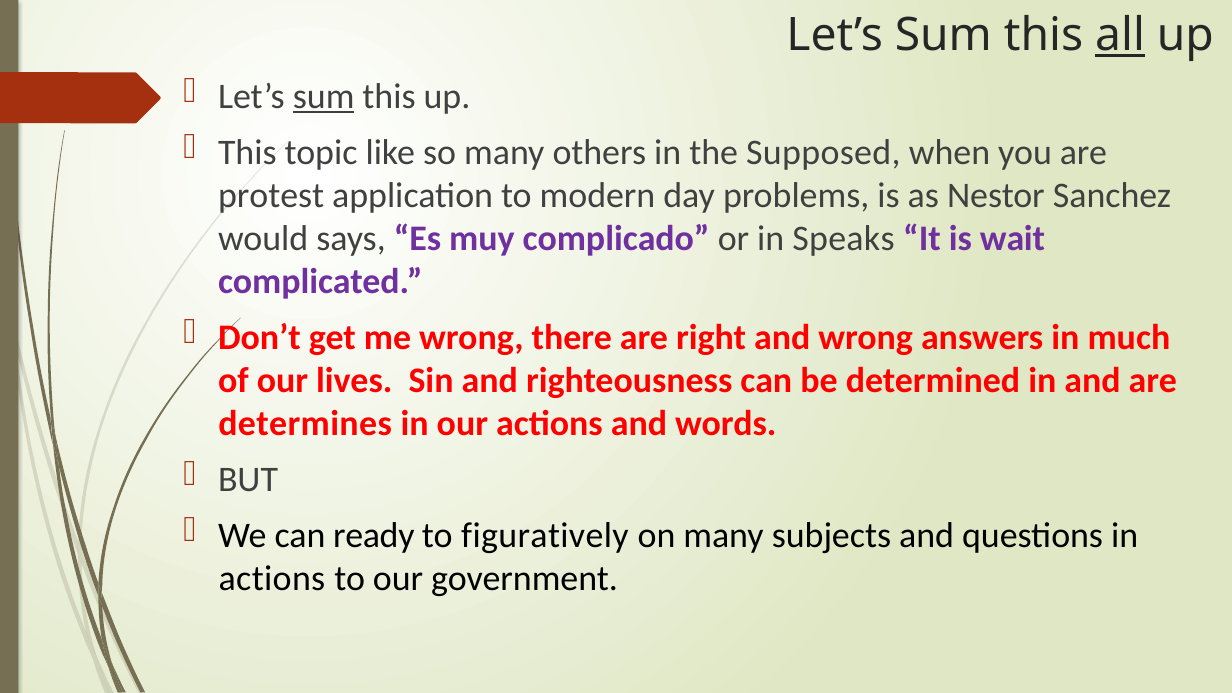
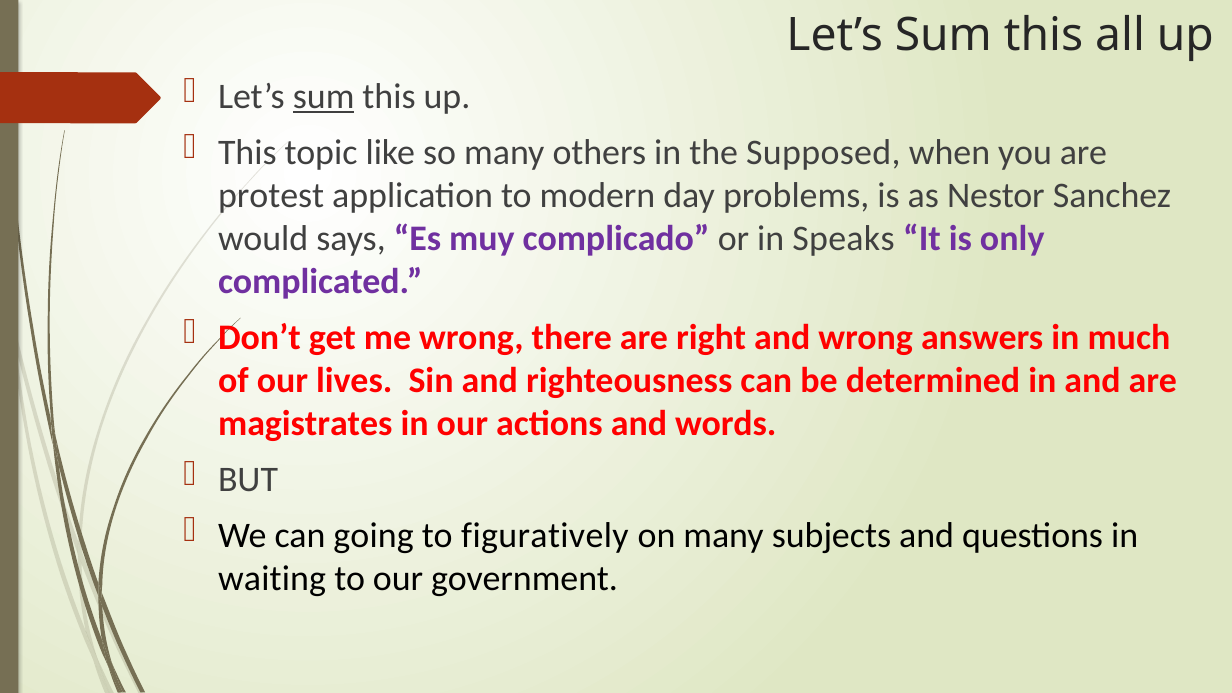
all underline: present -> none (1120, 36)
wait: wait -> only (1012, 239)
determines: determines -> magistrates (305, 424)
ready: ready -> going (374, 536)
actions: actions -> waiting (272, 579)
